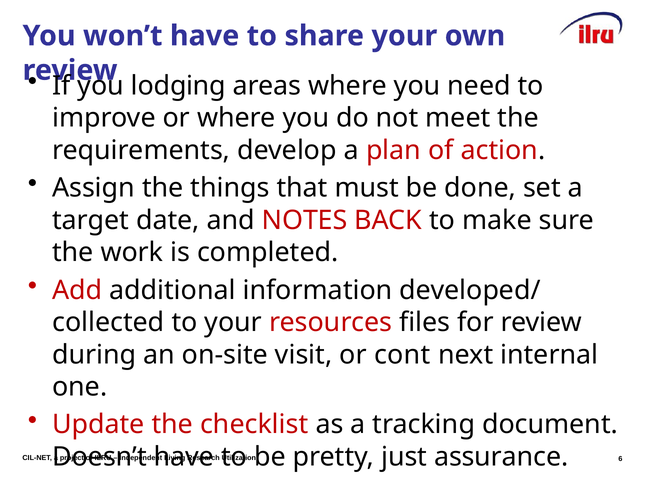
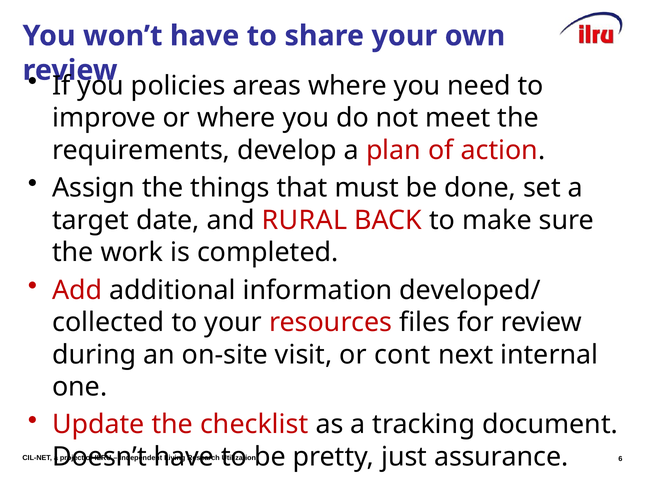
lodging: lodging -> policies (178, 86)
NOTES: NOTES -> RURAL (305, 220)
